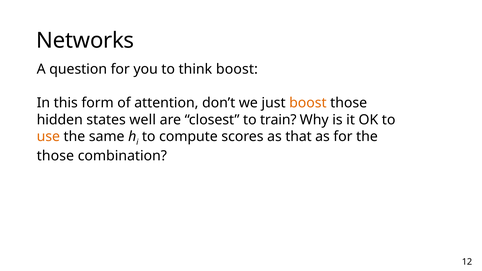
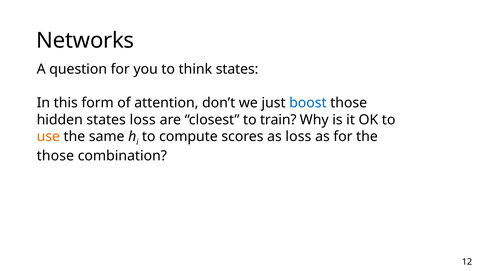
think boost: boost -> states (237, 69)
boost colour: orange -> blue (308, 103)
states well: well -> loss (143, 120)
as that: that -> loss (298, 137)
